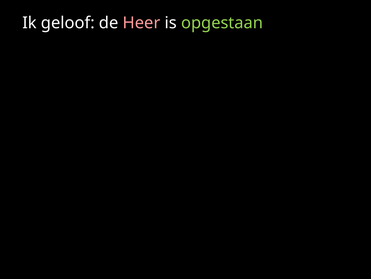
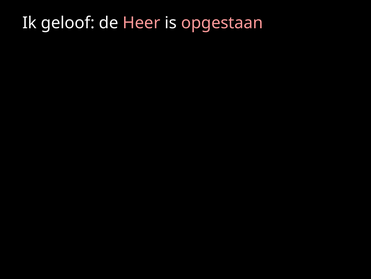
opgestaan colour: light green -> pink (222, 23)
